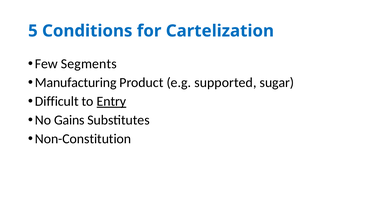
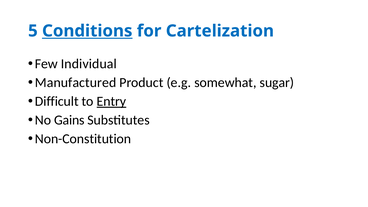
Conditions underline: none -> present (87, 31)
Segments: Segments -> Individual (89, 64)
Manufacturing: Manufacturing -> Manufactured (76, 83)
supported: supported -> somewhat (225, 83)
